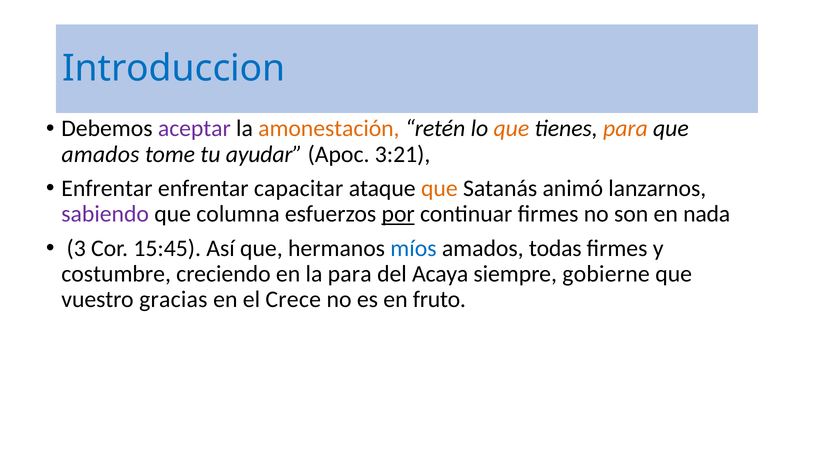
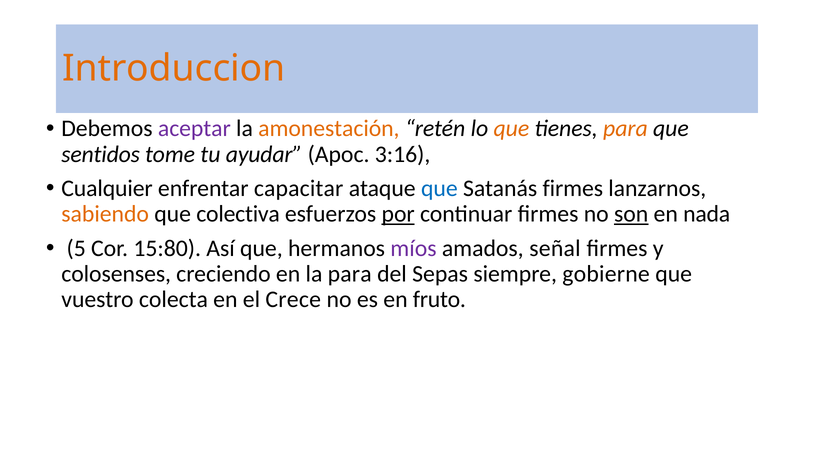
Introduccion colour: blue -> orange (174, 68)
amados: amados -> sentidos (101, 154)
3:21: 3:21 -> 3:16 (403, 154)
Enfrentar: Enfrentar -> Cualquier (107, 188)
que colour: orange -> blue (439, 188)
Satanás animó: animó -> firmes (573, 188)
sabiendo colour: purple -> orange (105, 214)
columna: columna -> colectiva (238, 214)
son underline: none -> present (631, 214)
3: 3 -> 5 (76, 248)
15:45: 15:45 -> 15:80 (167, 248)
míos colour: blue -> purple (413, 248)
todas: todas -> señal (555, 248)
costumbre: costumbre -> colosenses (116, 274)
Acaya: Acaya -> Sepas (440, 274)
gracias: gracias -> colecta (173, 299)
